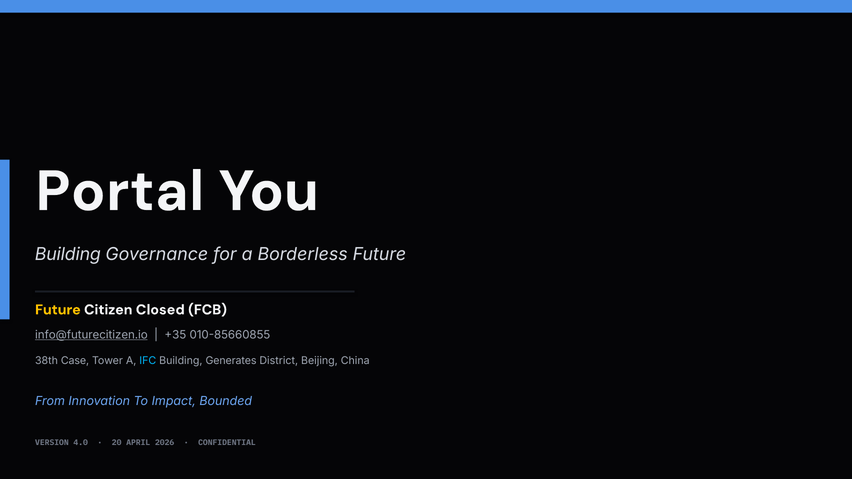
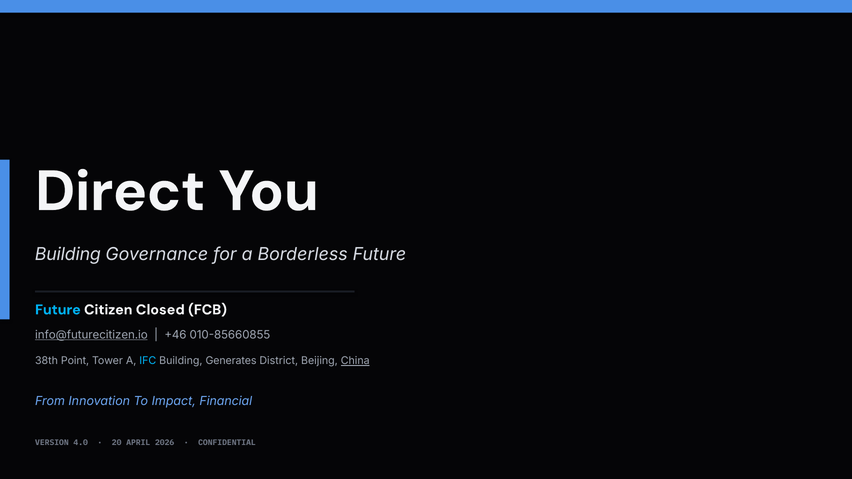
Portal: Portal -> Direct (120, 191)
Future colour: yellow -> light blue (58, 310)
+35: +35 -> +46 (175, 335)
Case: Case -> Point (75, 361)
China underline: none -> present (355, 361)
Bounded: Bounded -> Financial (226, 401)
